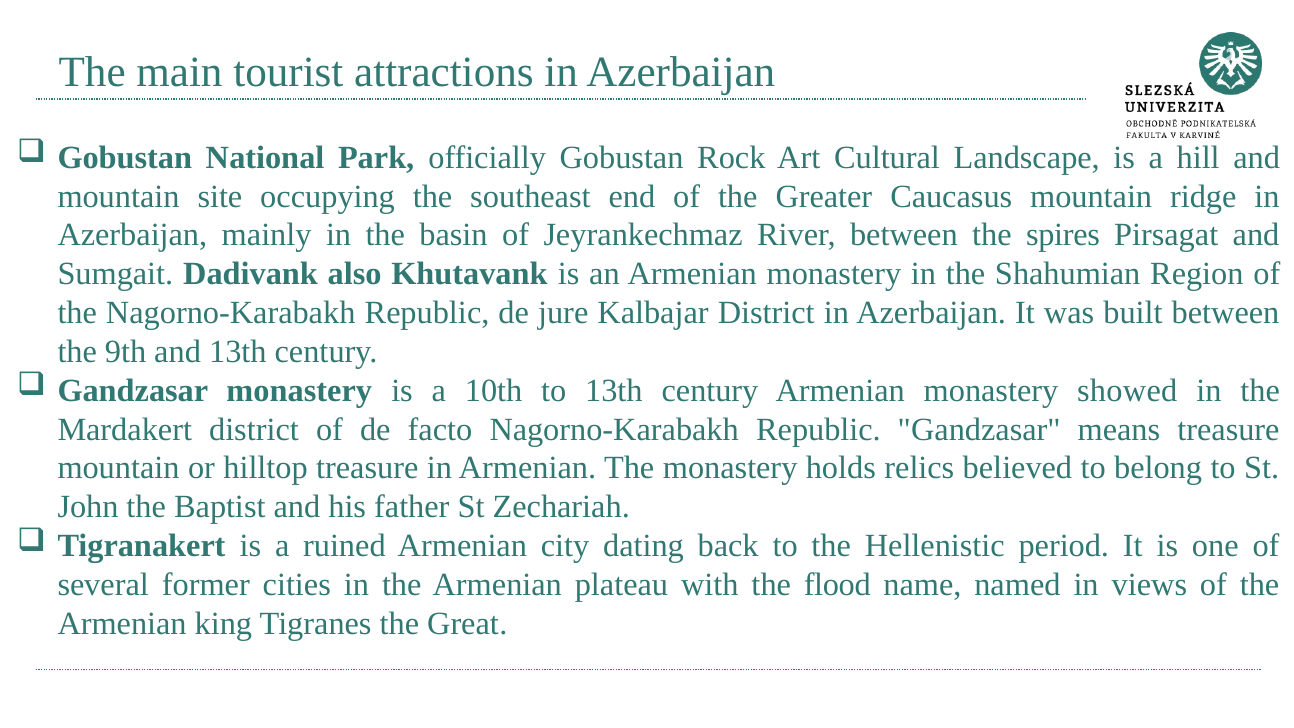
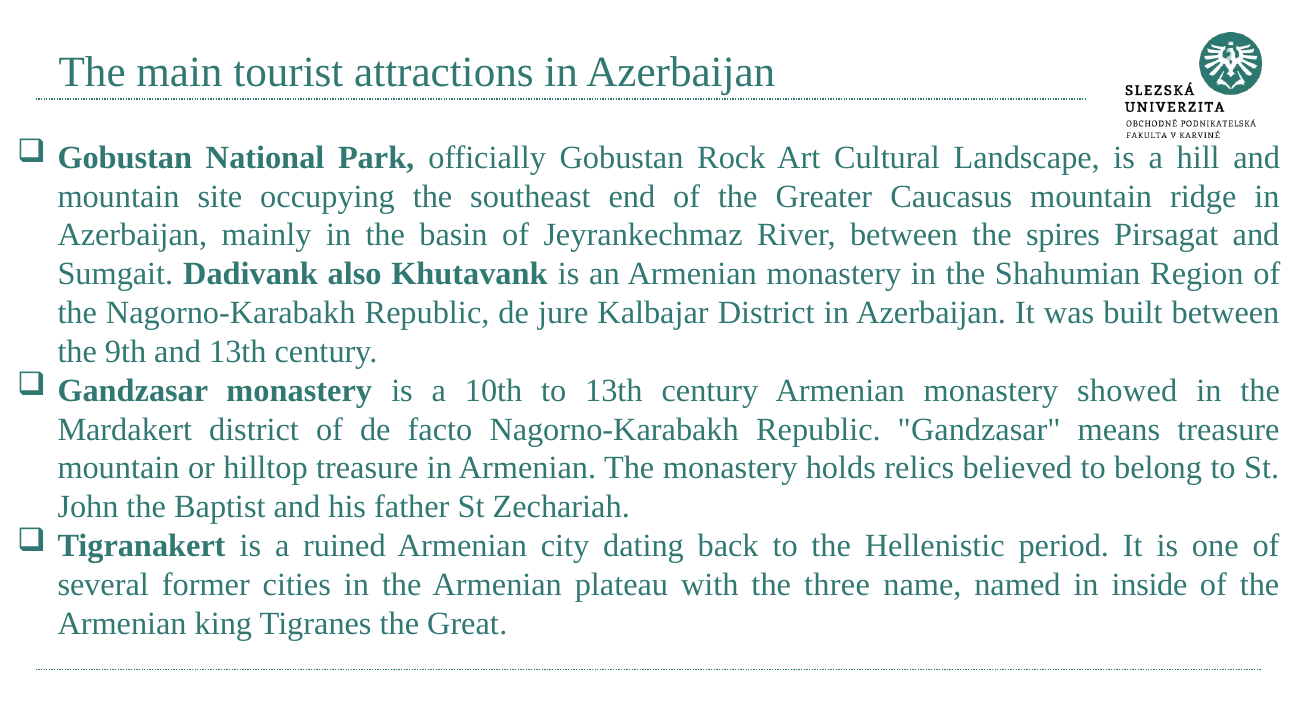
flood: flood -> three (837, 585)
views: views -> inside (1150, 585)
